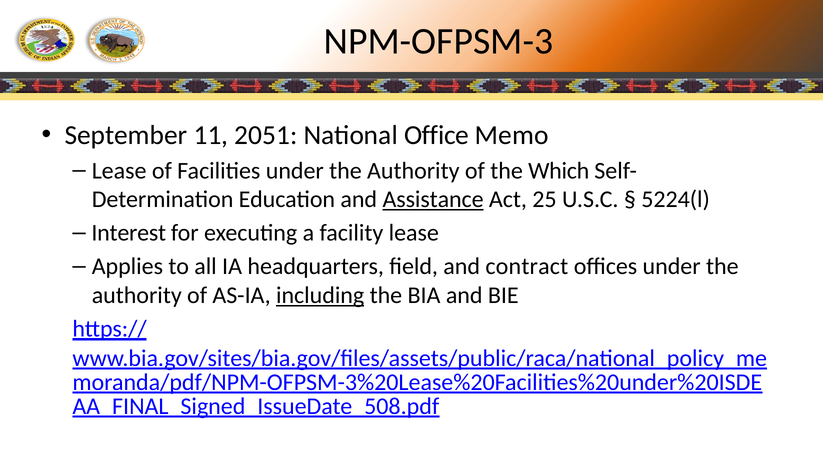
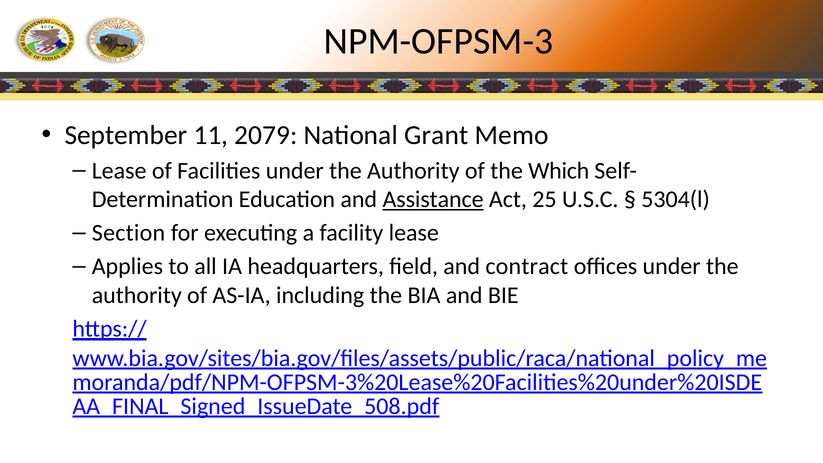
2051: 2051 -> 2079 (266, 135)
Office: Office -> Grant (436, 135)
5224(l: 5224(l -> 5304(l (676, 199)
Interest: Interest -> Section (129, 233)
including underline: present -> none (320, 295)
